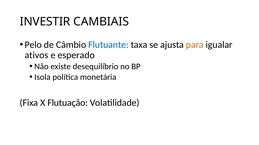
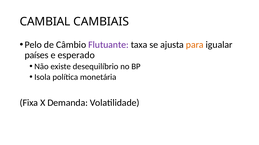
INVESTIR: INVESTIR -> CAMBIAL (45, 22)
Flutuante colour: blue -> purple (108, 45)
ativos: ativos -> países (37, 55)
Flutuação: Flutuação -> Demanda (68, 103)
